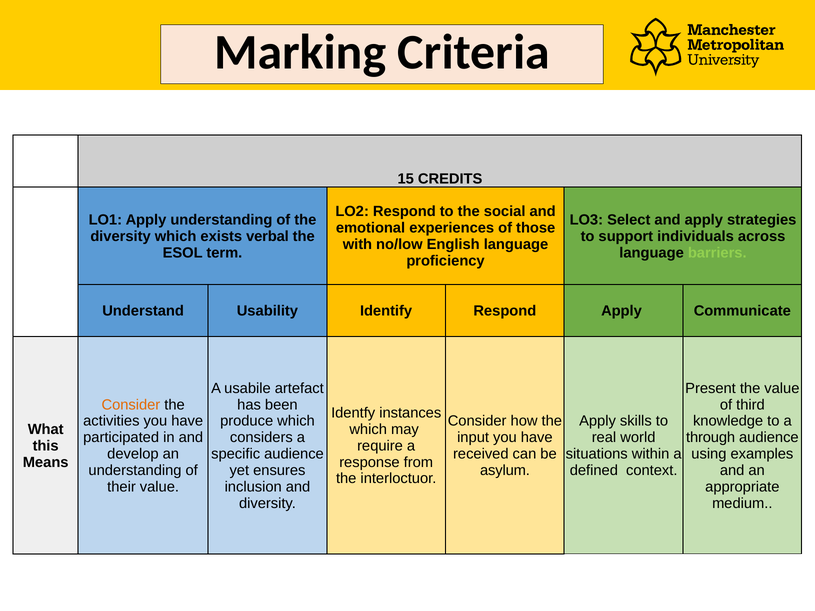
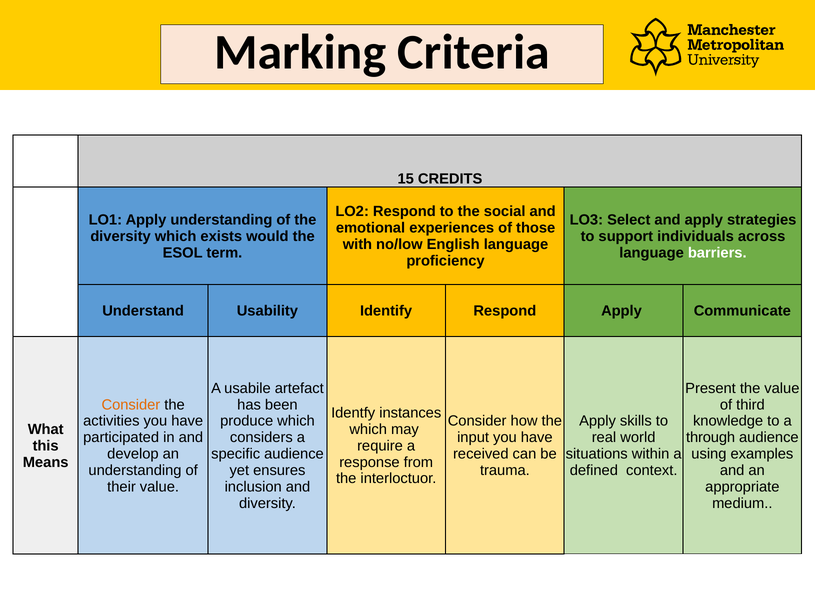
verbal: verbal -> would (267, 236)
barriers colour: light green -> white (717, 253)
asylum: asylum -> trauma (505, 471)
